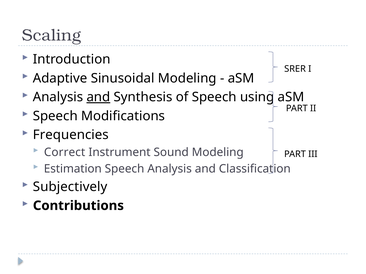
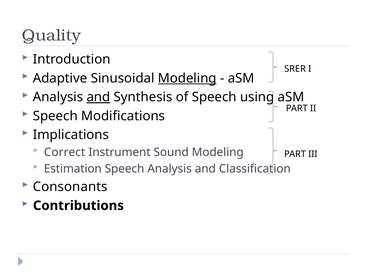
Scaling: Scaling -> Quality (51, 35)
Modeling underline: none -> present (187, 78)
Frequencies: Frequencies -> Implications (71, 135)
Subjectively: Subjectively -> Consonants (70, 187)
